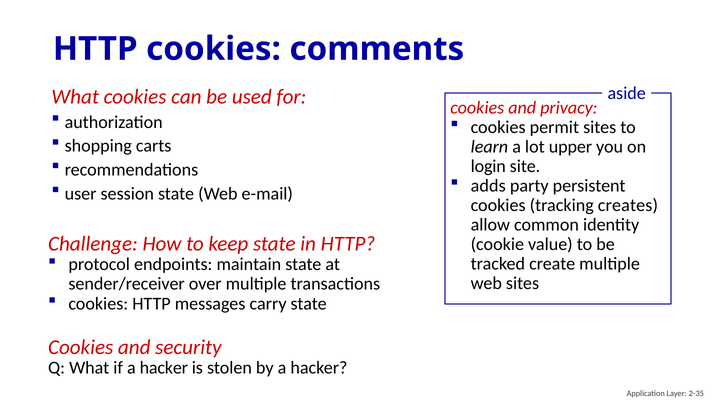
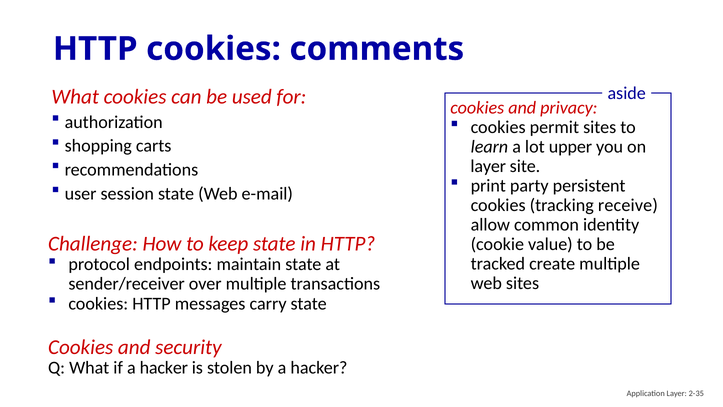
login: login -> layer (488, 166)
adds: adds -> print (488, 186)
creates: creates -> receive (628, 205)
